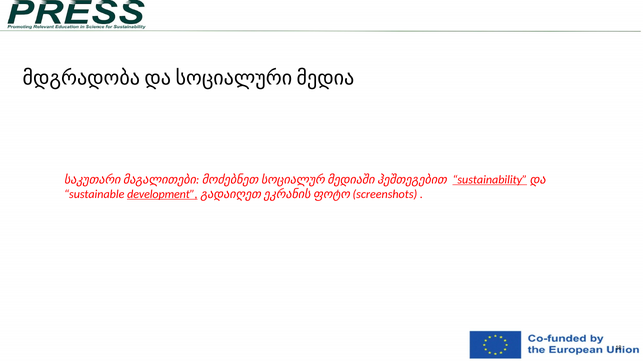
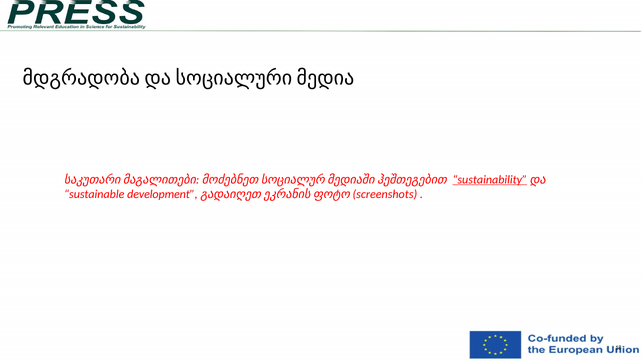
development underline: present -> none (162, 194)
